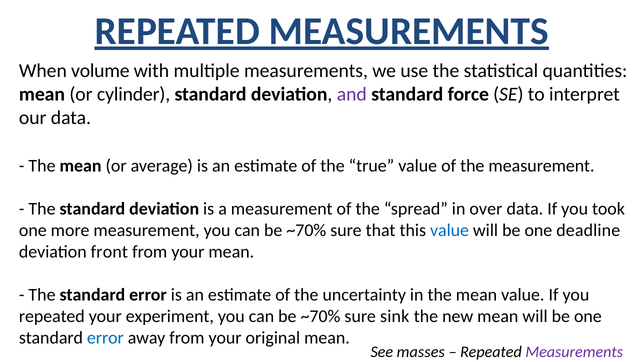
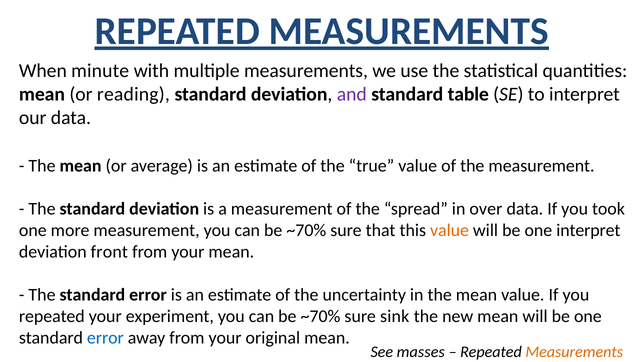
volume: volume -> minute (100, 71)
cylinder: cylinder -> reading (133, 94)
force: force -> table (468, 94)
value colour: blue -> orange (450, 230)
one deadline: deadline -> interpret (588, 230)
Measurements colour: purple -> orange (574, 352)
